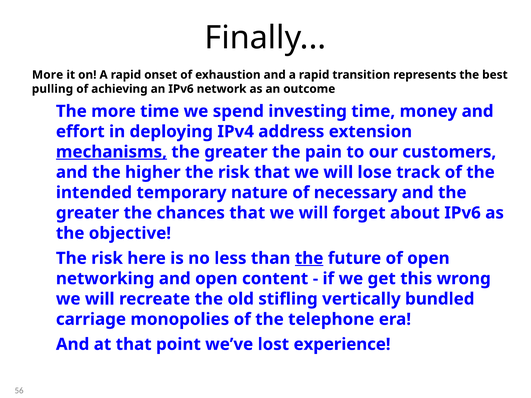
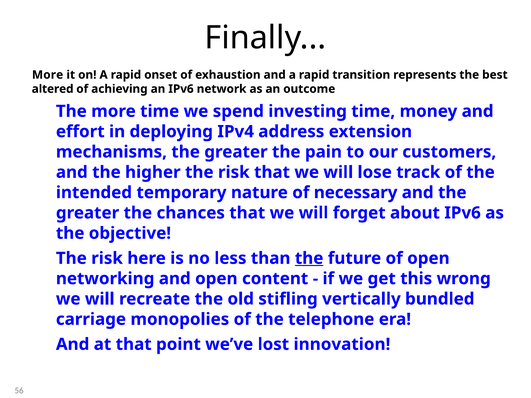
pulling: pulling -> altered (53, 89)
mechanisms underline: present -> none (111, 152)
experience: experience -> innovation (342, 345)
